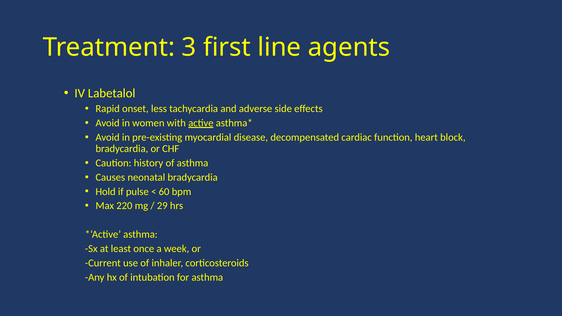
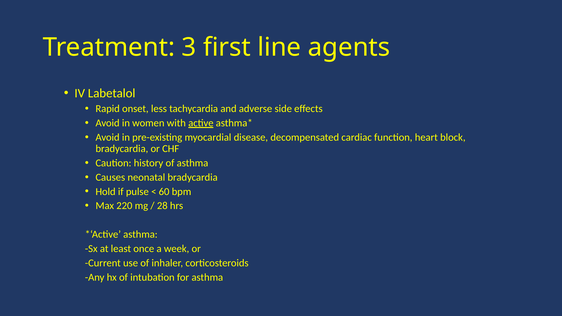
29: 29 -> 28 (162, 206)
